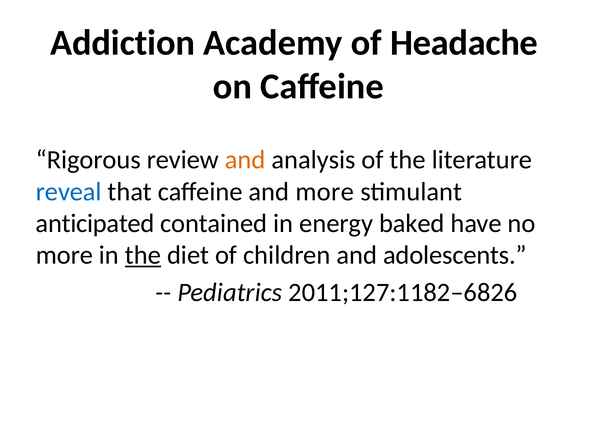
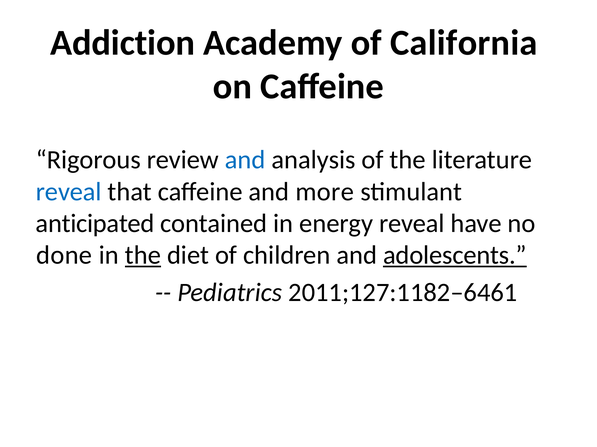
Headache: Headache -> California (464, 43)
and colour: orange -> blue (245, 160)
energy baked: baked -> reveal (412, 224)
more: more -> done (64, 256)
adolescents underline: none -> present (455, 256)
2011;127:1182–6826: 2011;127:1182–6826 -> 2011;127:1182–6461 (403, 293)
